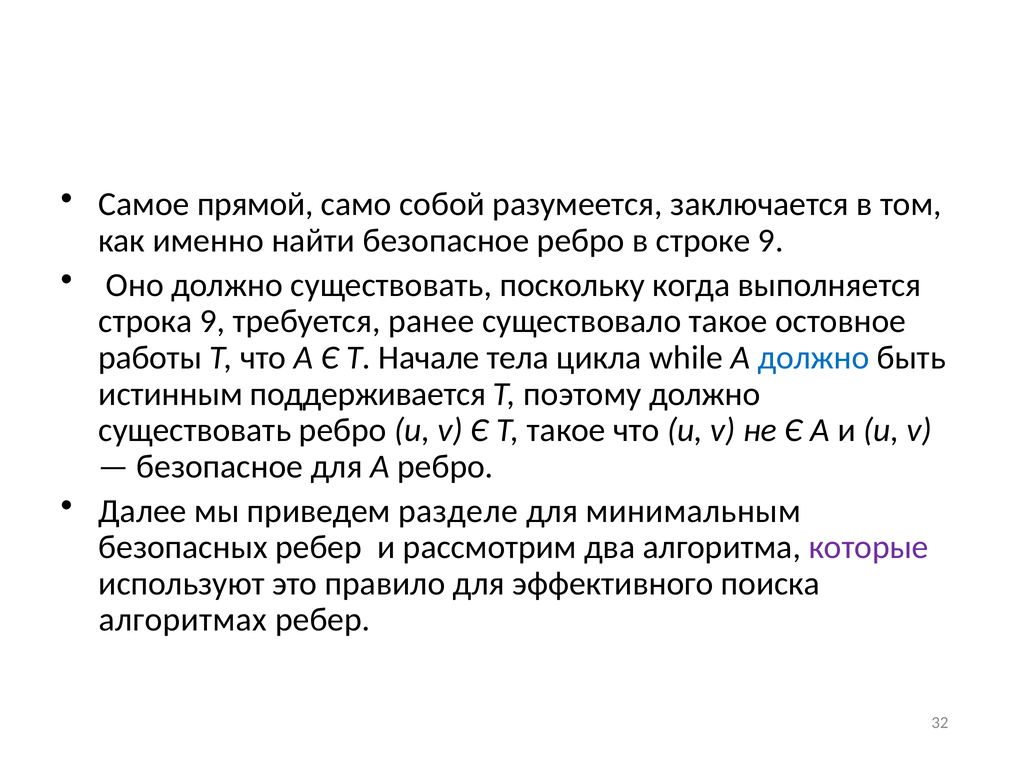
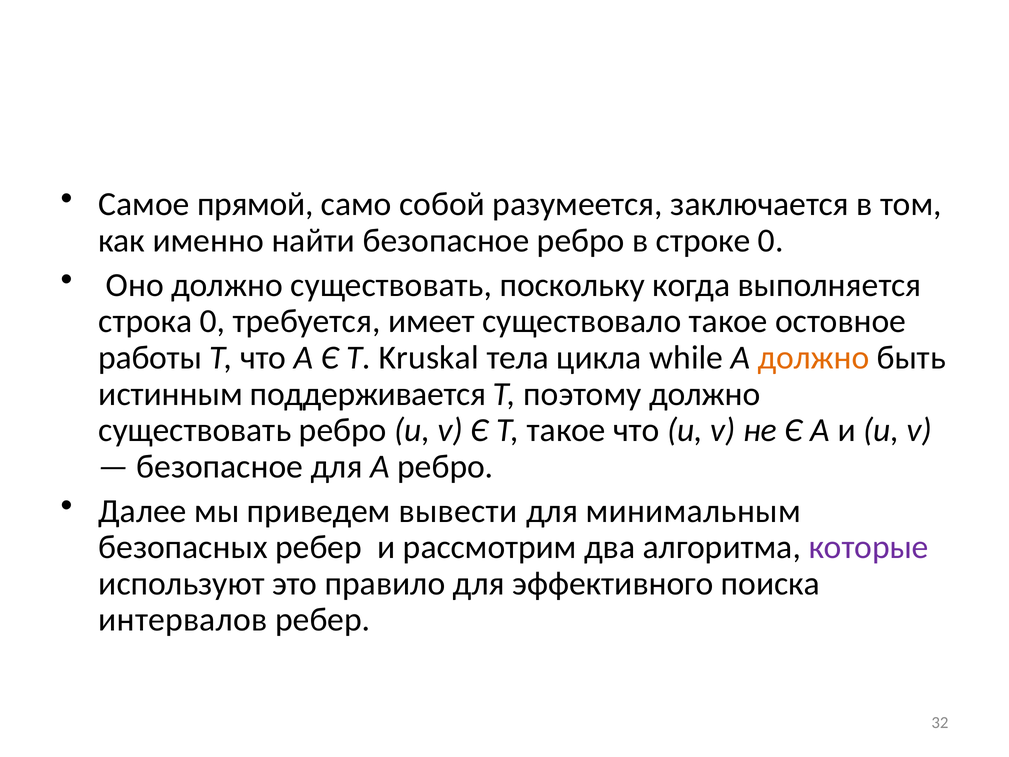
строке 9: 9 -> 0 (771, 240)
строка 9: 9 -> 0 (212, 321)
ранее: ранее -> имеет (431, 321)
Начале: Начале -> Kruskal (429, 357)
должно colour: blue -> orange (814, 357)
разделе: разделе -> вывести (458, 511)
алгоритмах: алгоритмах -> интервалов (183, 620)
